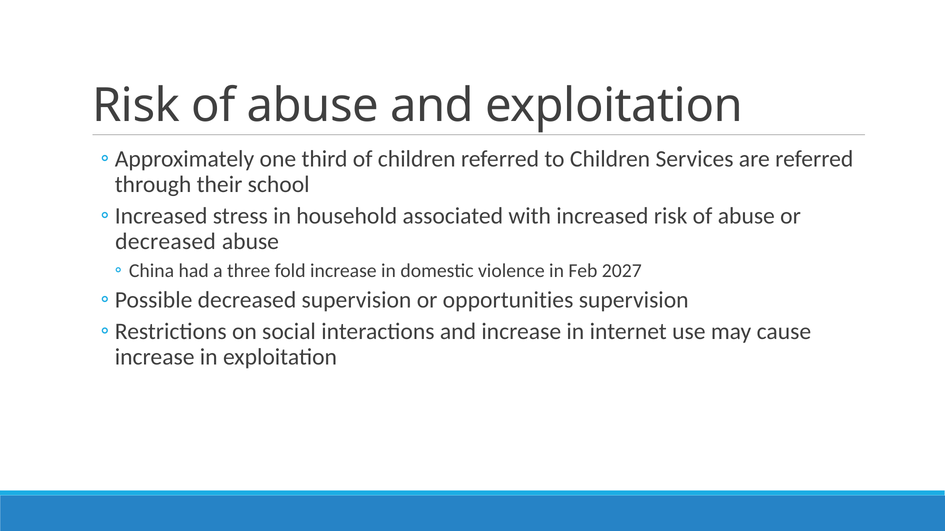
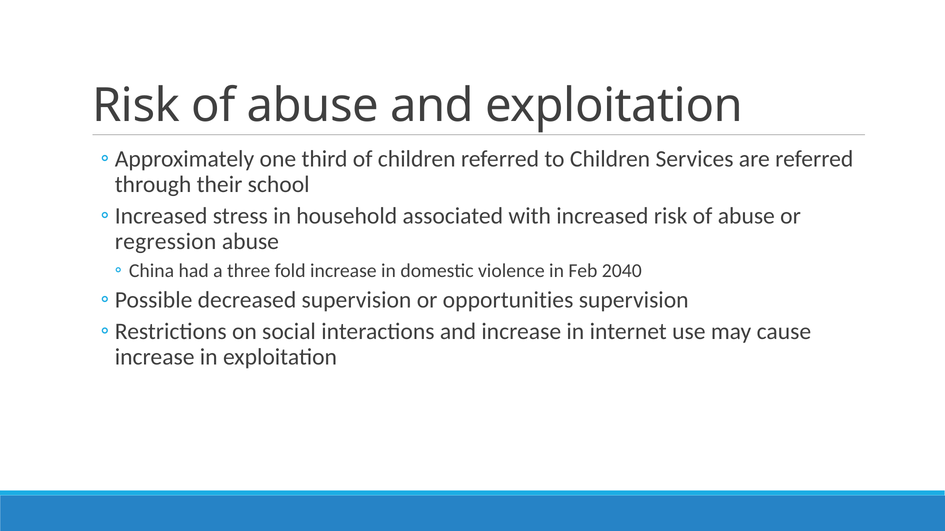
decreased: decreased -> regression (166, 242)
2027: 2027 -> 2040 (622, 271)
